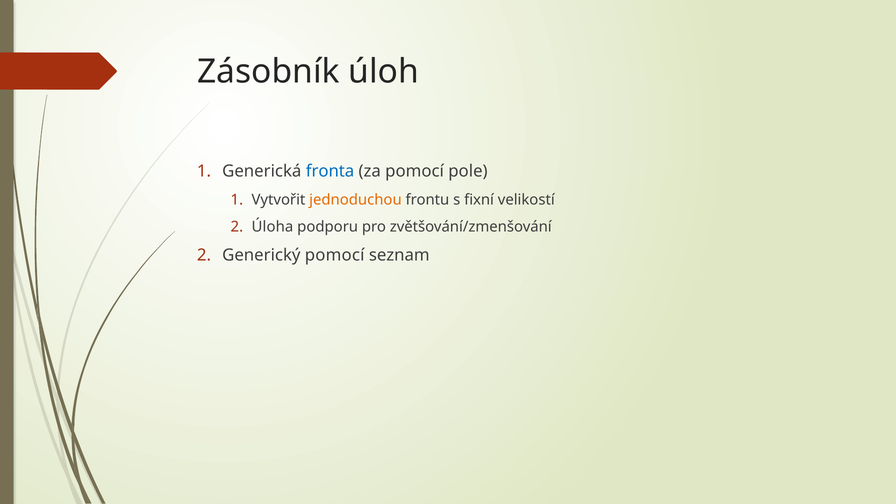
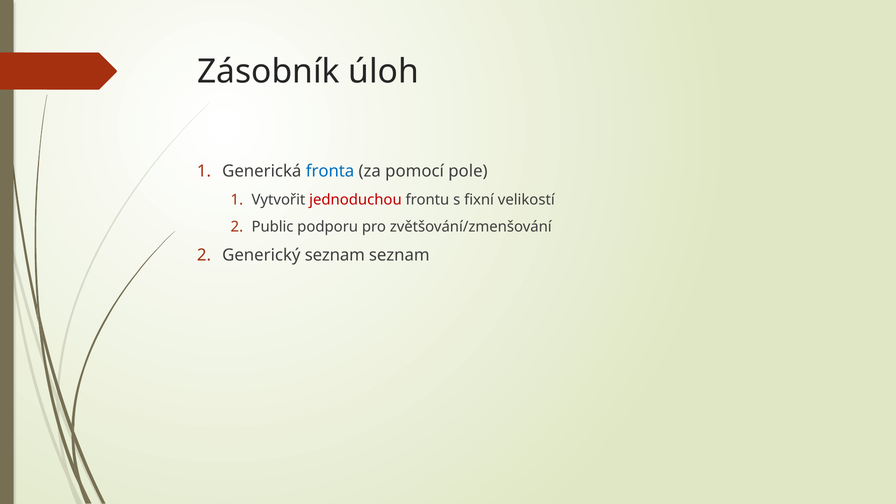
jednoduchou colour: orange -> red (355, 200)
Úloha: Úloha -> Public (273, 227)
Generický pomocí: pomocí -> seznam (335, 255)
